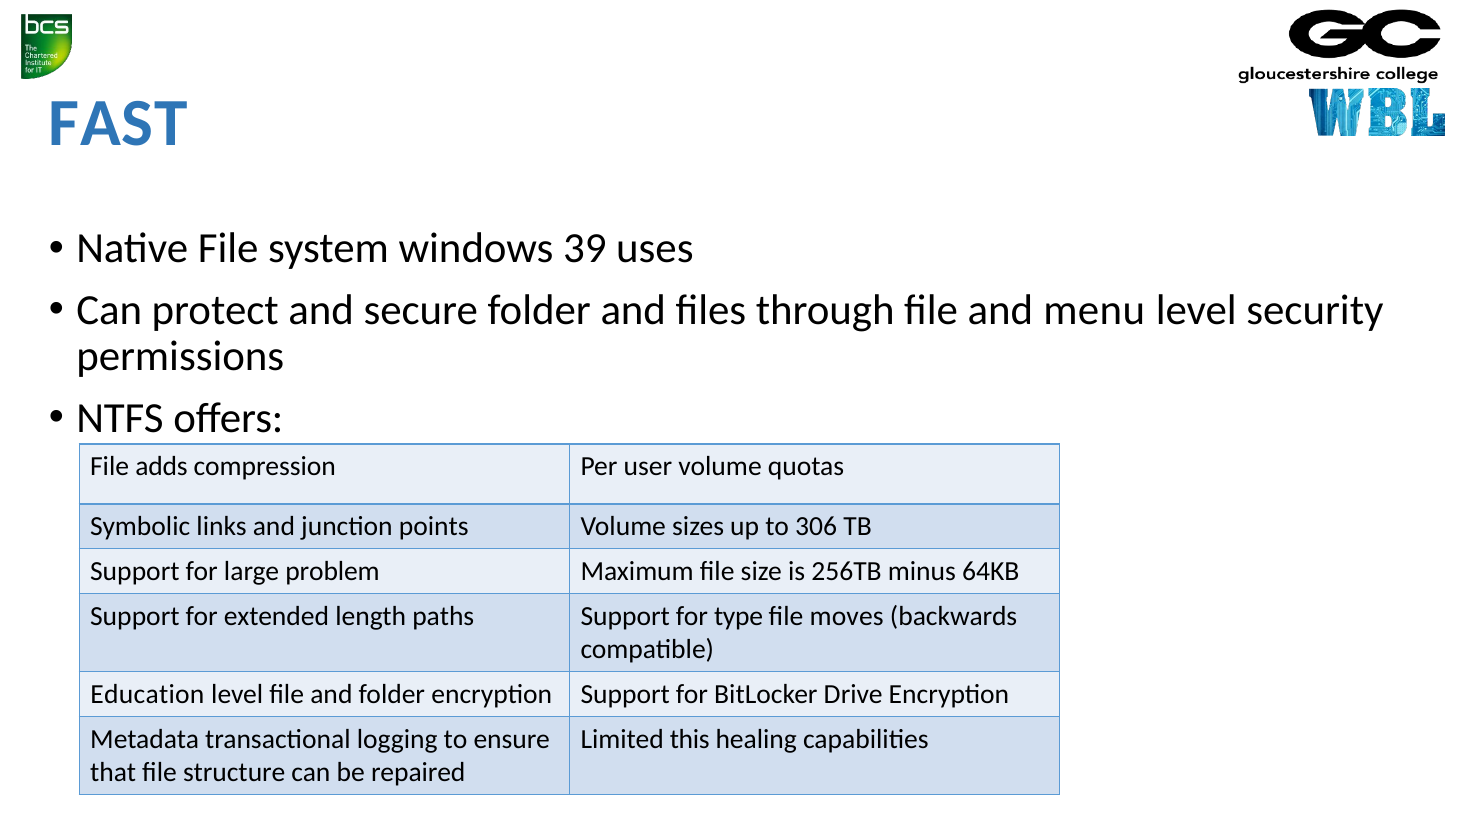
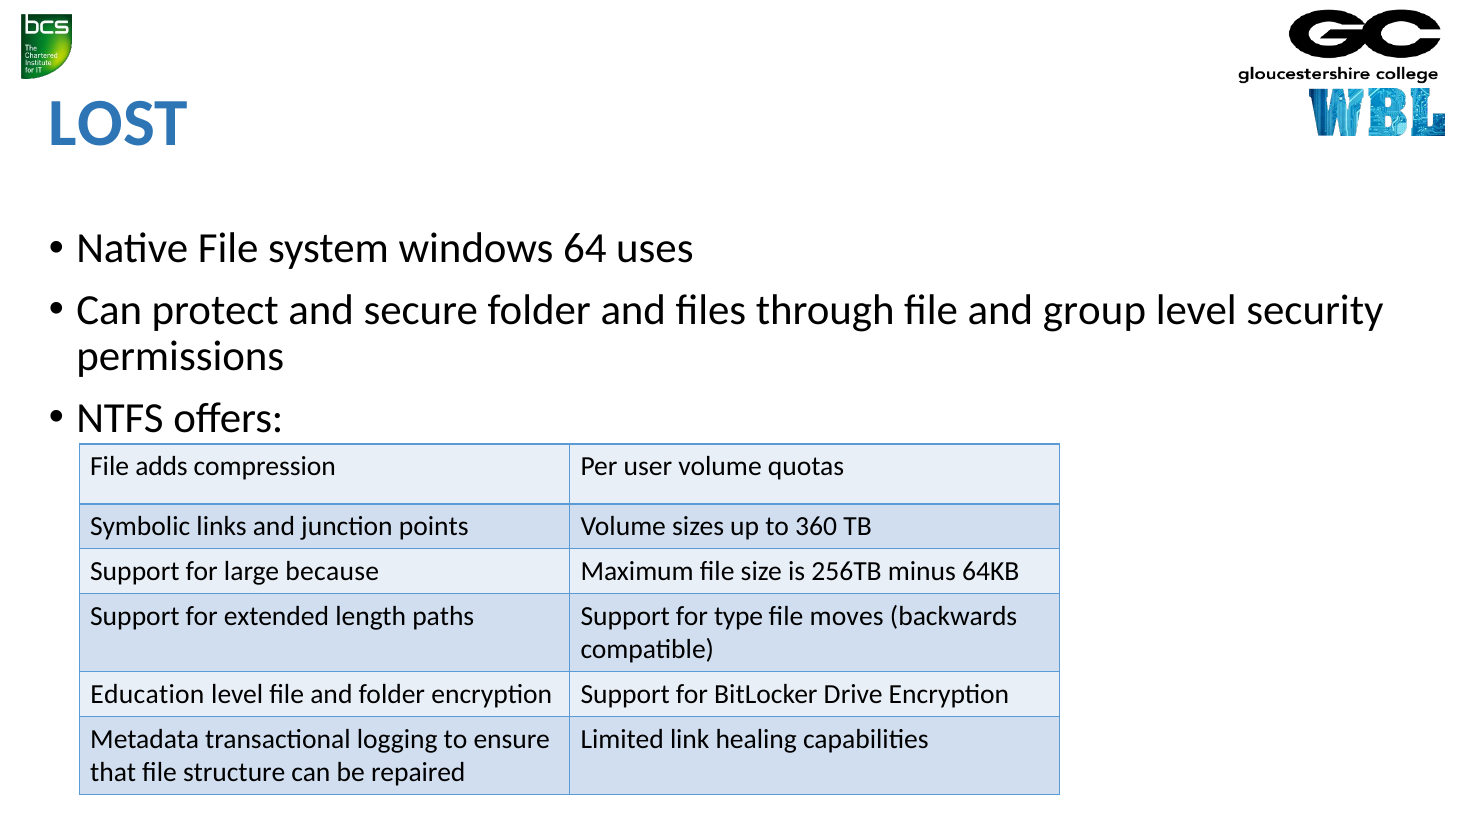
FAST: FAST -> LOST (119, 124)
39: 39 -> 64 (585, 249)
menu: menu -> group (1094, 310)
306: 306 -> 360 (816, 527)
problem: problem -> because (332, 572)
this: this -> link (690, 739)
